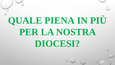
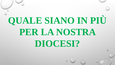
PIENA: PIENA -> SIANO (60, 20)
